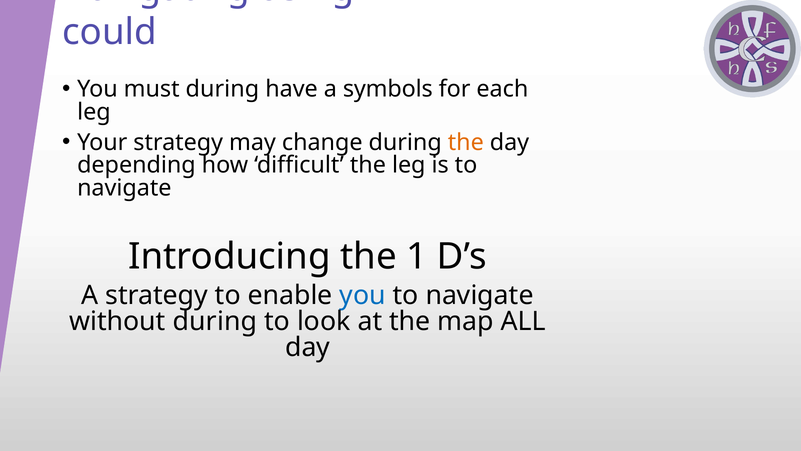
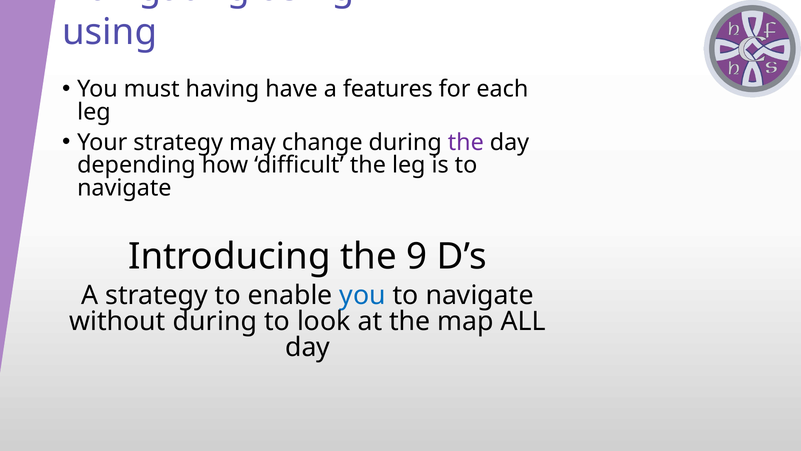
could: could -> using (110, 32)
must during: during -> having (222, 89)
symbols: symbols -> features (388, 89)
the colour: orange -> purple (466, 142)
1: 1 -> 9 (417, 257)
